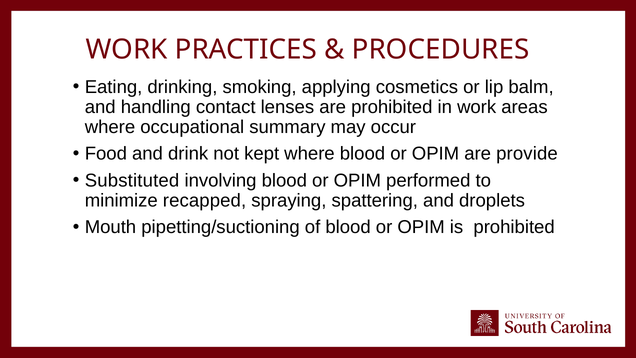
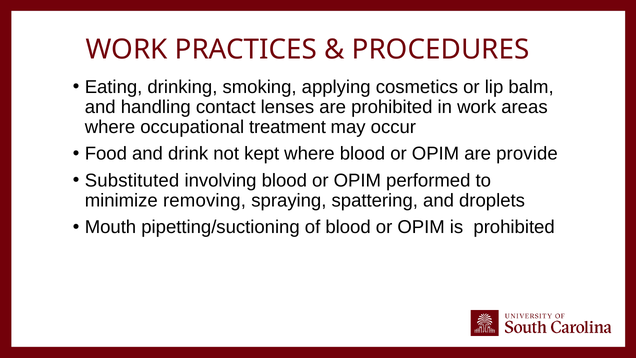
summary: summary -> treatment (288, 127)
recapped: recapped -> removing (204, 200)
